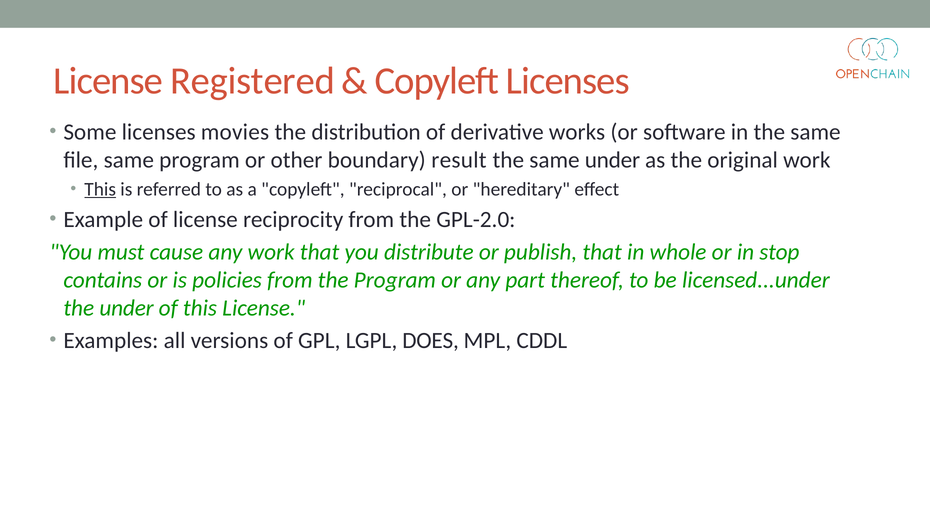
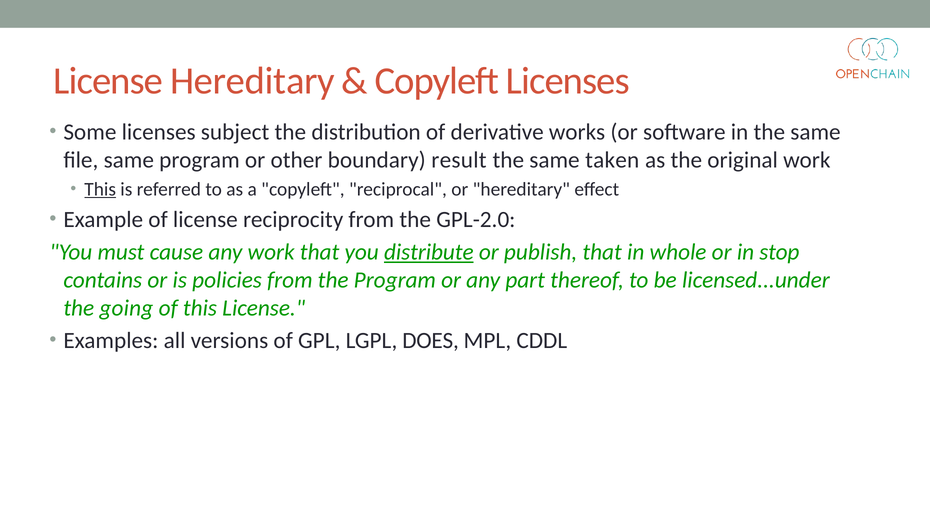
License Registered: Registered -> Hereditary (252, 81)
movies: movies -> subject (235, 132)
same under: under -> taken (612, 160)
distribute underline: none -> present (429, 252)
the under: under -> going (126, 308)
